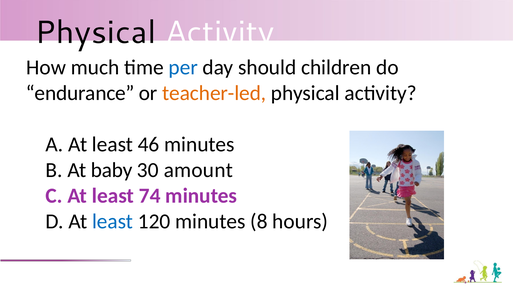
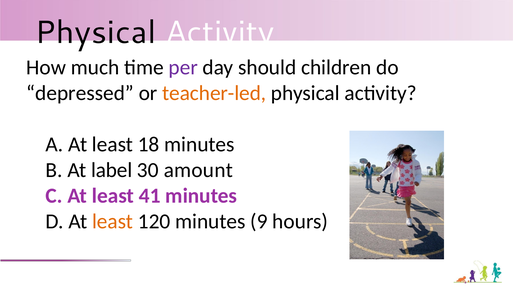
per colour: blue -> purple (183, 67)
endurance: endurance -> depressed (80, 93)
46: 46 -> 18 (149, 144)
baby: baby -> label (112, 170)
74: 74 -> 41 (150, 195)
least colour: blue -> orange (113, 221)
8: 8 -> 9 (259, 221)
